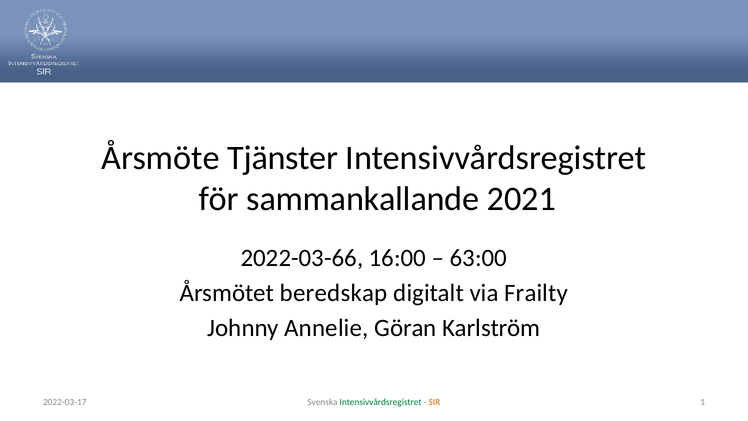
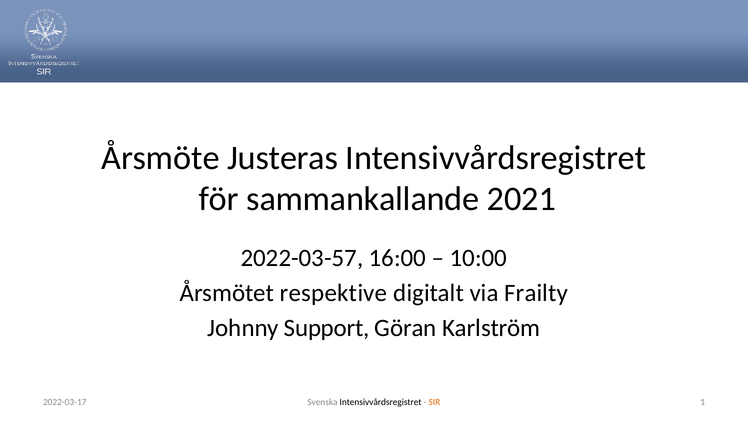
Tjänster: Tjänster -> Justeras (283, 158)
2022-03-66: 2022-03-66 -> 2022-03-57 (302, 258)
63:00: 63:00 -> 10:00 (478, 258)
beredskap: beredskap -> respektive (334, 293)
Annelie: Annelie -> Support (327, 328)
Intensivvårdsregistret colour: green -> black (381, 402)
